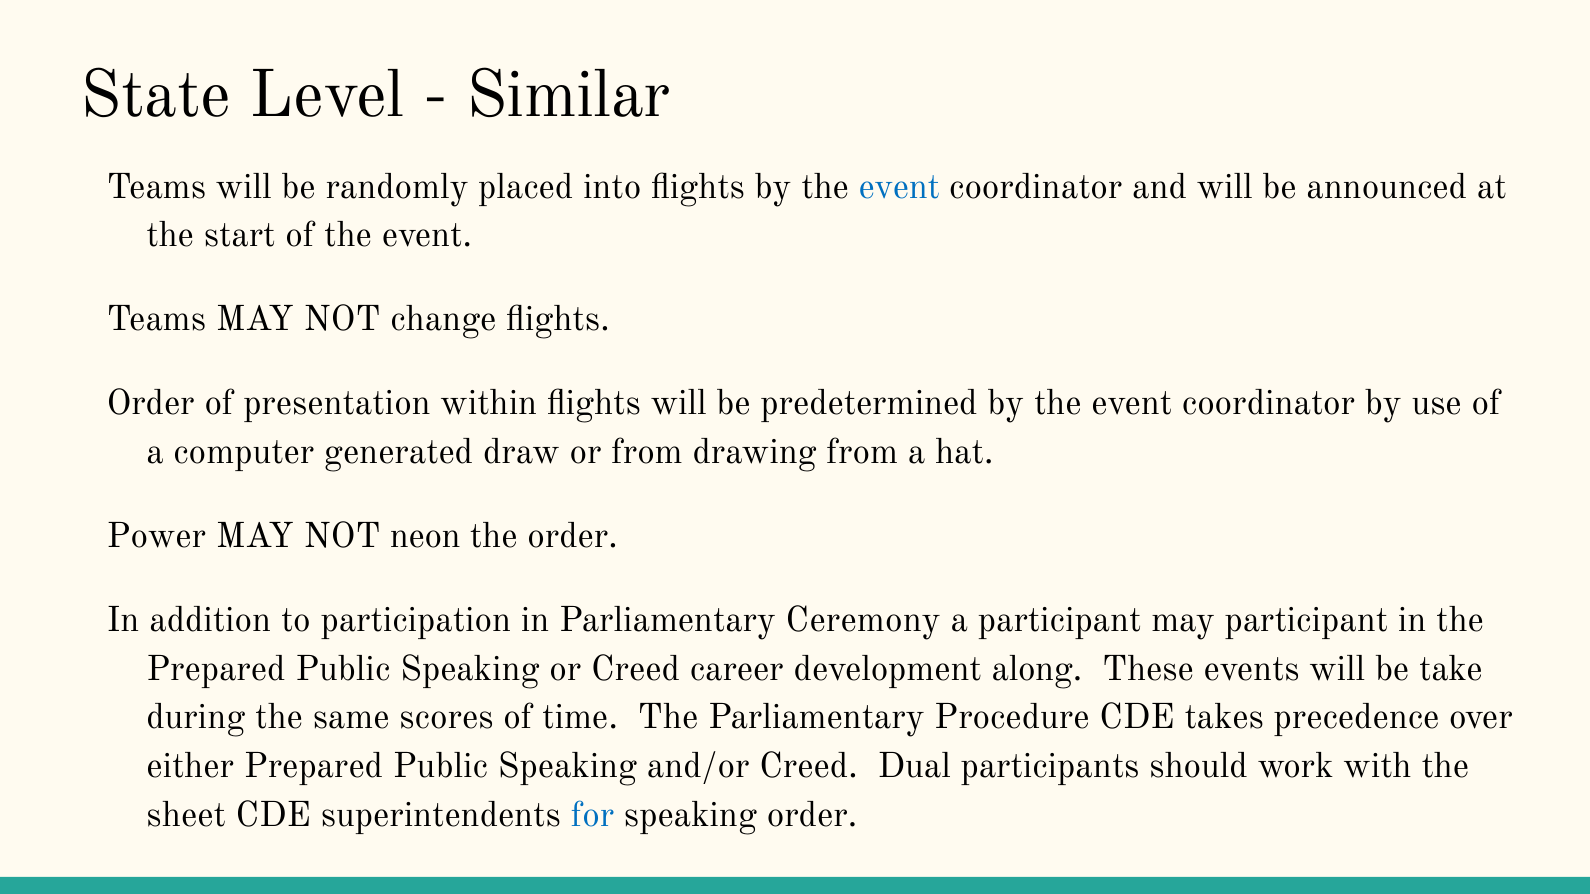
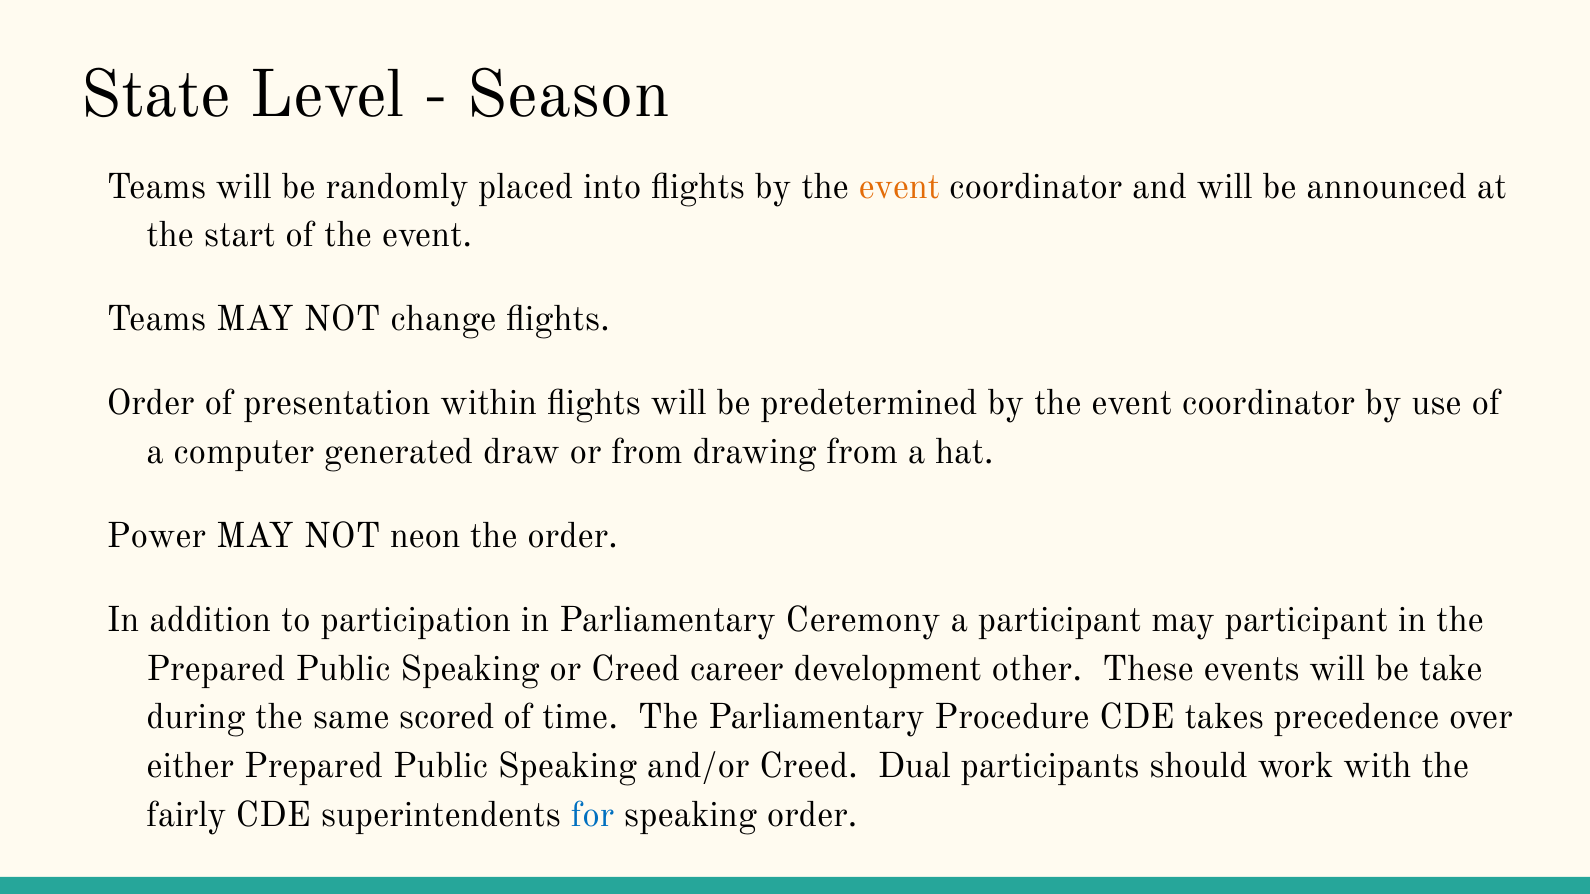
Similar: Similar -> Season (568, 95)
event colour: blue -> orange (899, 187)
along: along -> other (1037, 669)
scores: scores -> scored (447, 718)
sheet: sheet -> fairly (186, 815)
